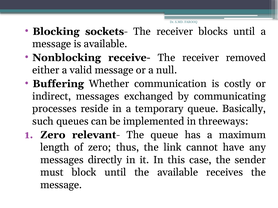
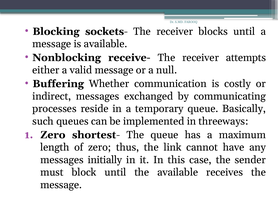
removed: removed -> attempts (246, 58)
relevant-: relevant- -> shortest- (96, 135)
directly: directly -> initially (105, 160)
